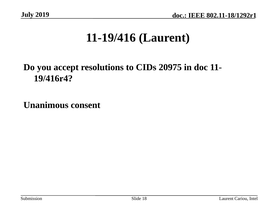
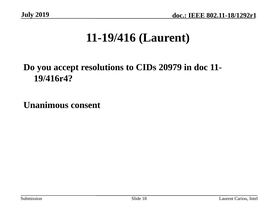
20975: 20975 -> 20979 (170, 67)
